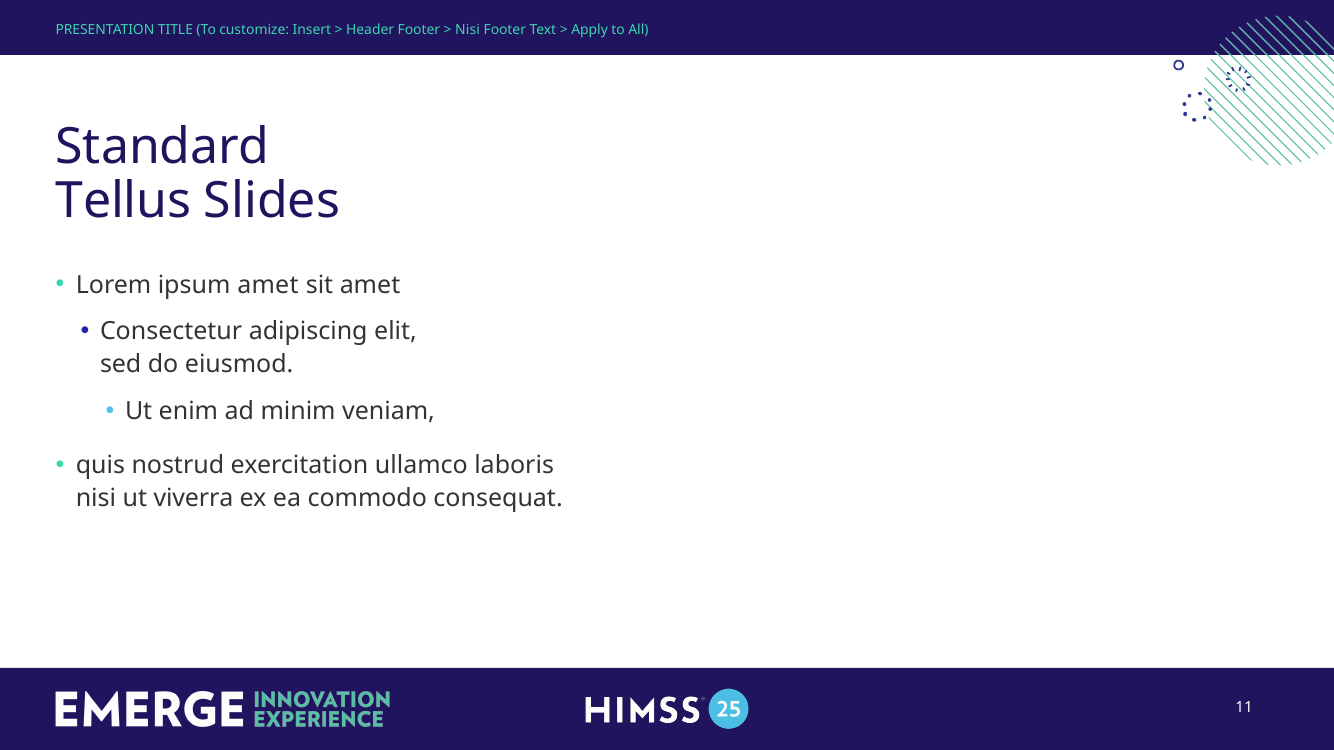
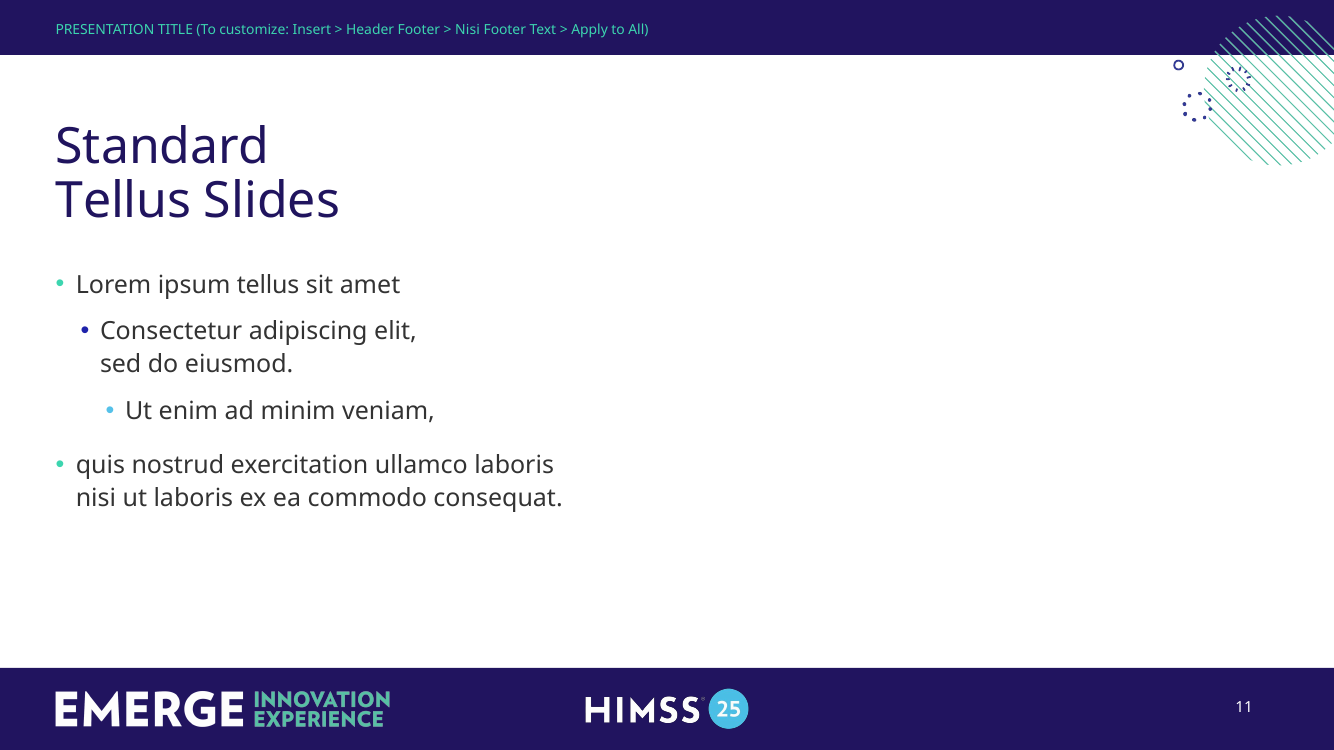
ipsum amet: amet -> tellus (268, 285)
ut viverra: viverra -> laboris (193, 499)
